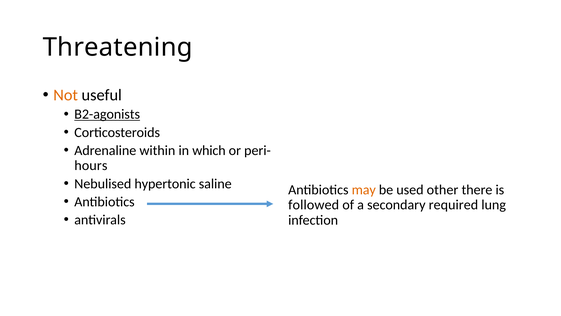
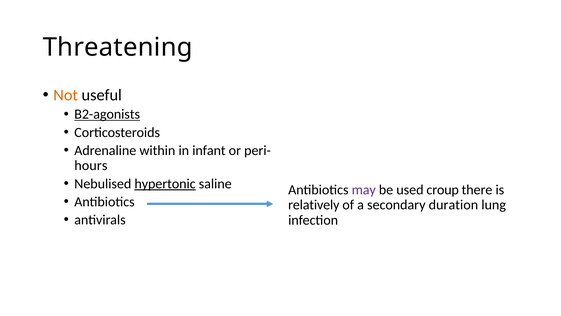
which: which -> infant (209, 150)
hypertonic underline: none -> present (165, 183)
may colour: orange -> purple (364, 189)
other: other -> croup (443, 189)
followed: followed -> relatively (314, 205)
required: required -> duration (453, 205)
